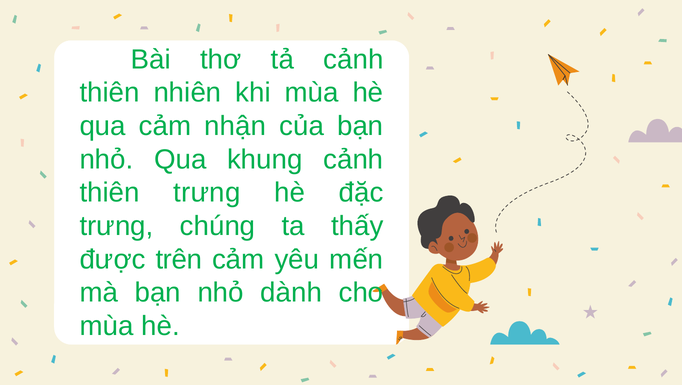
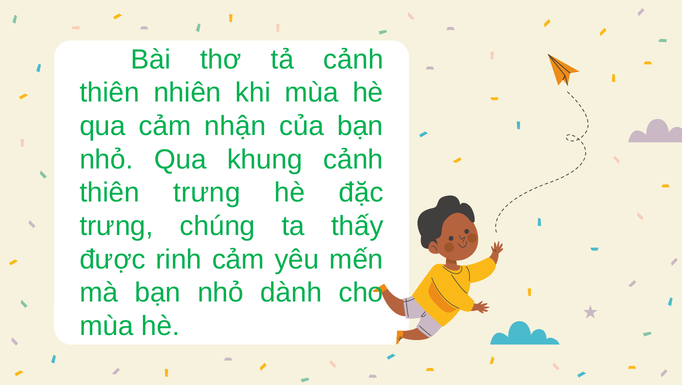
trên: trên -> rinh (179, 259)
